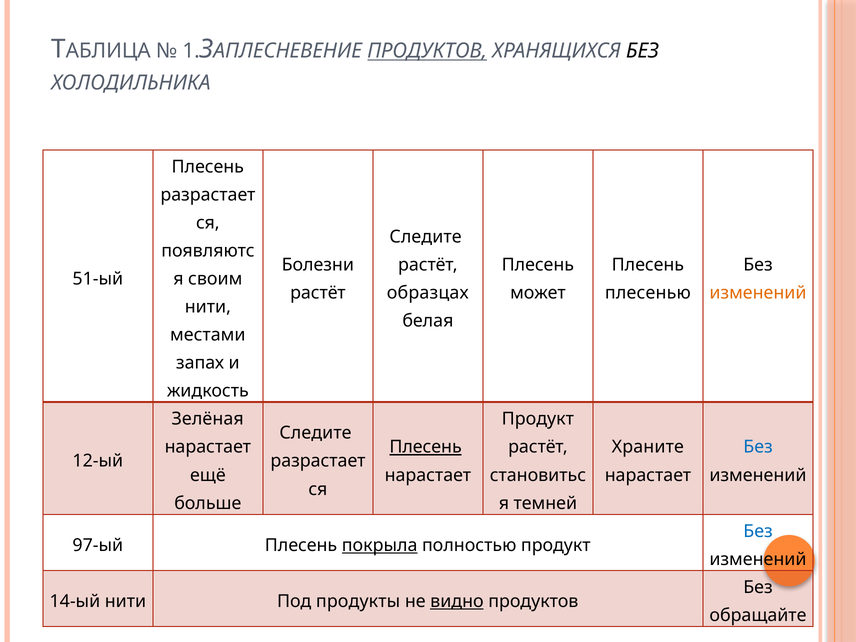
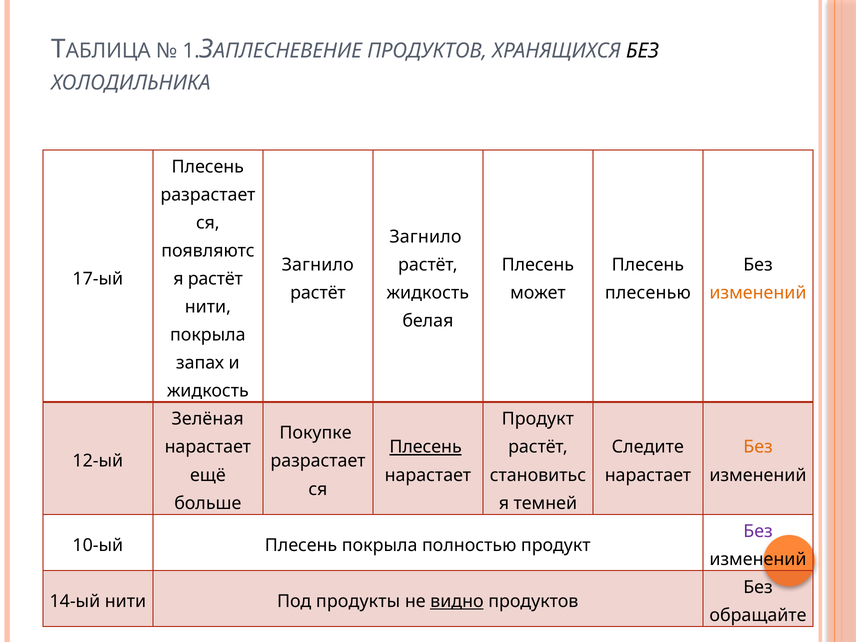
ПРОДУКТОВ underline: present -> none (427, 51)
Следите: Следите -> Загнило (425, 237)
Болезни: Болезни -> Загнило (318, 265)
51-ый: 51-ый -> 17-ый (98, 279)
своим: своим -> растёт (215, 279)
образцах: образцах -> жидкость (428, 293)
местами: местами -> покрыла (208, 335)
Следите: Следите -> Покупке (316, 433)
Храните: Храните -> Следите (648, 447)
Без colour: blue -> orange (758, 447)
Без colour: blue -> purple (758, 531)
97-ый: 97-ый -> 10-ый (98, 545)
покрыла underline: present -> none (380, 545)
